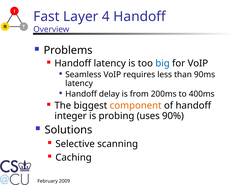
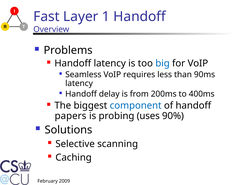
4: 4 -> 1 (106, 17)
component colour: orange -> blue (136, 106)
integer: integer -> papers (71, 116)
